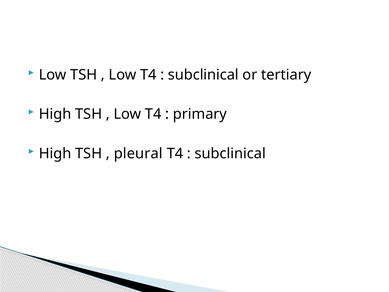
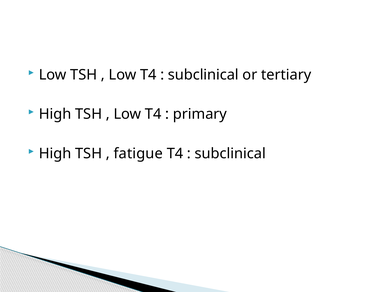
pleural: pleural -> fatigue (138, 153)
